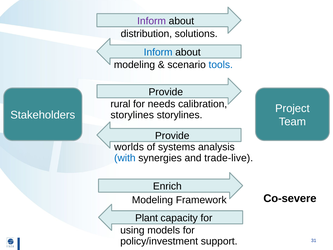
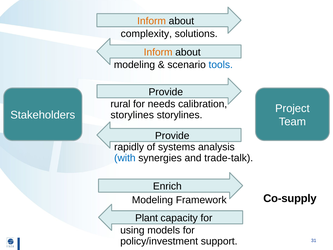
Inform colour: purple -> orange (152, 21)
distribution: distribution -> complexity (146, 34)
Inform colour: blue -> orange (158, 52)
worlds: worlds -> rapidly (129, 147)
trade-live: trade-live -> trade-talk (229, 158)
Co-severe: Co-severe -> Co-supply (290, 198)
